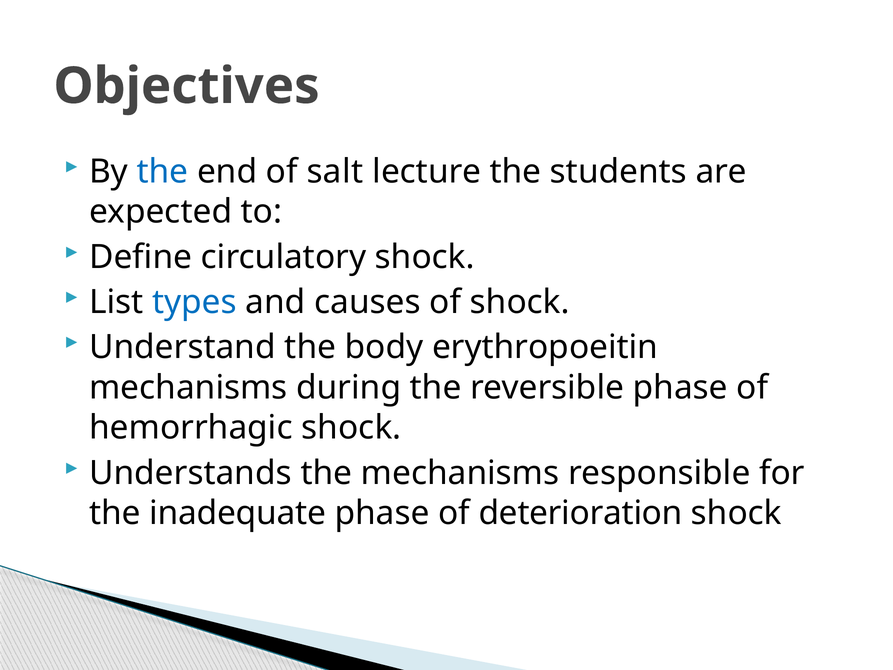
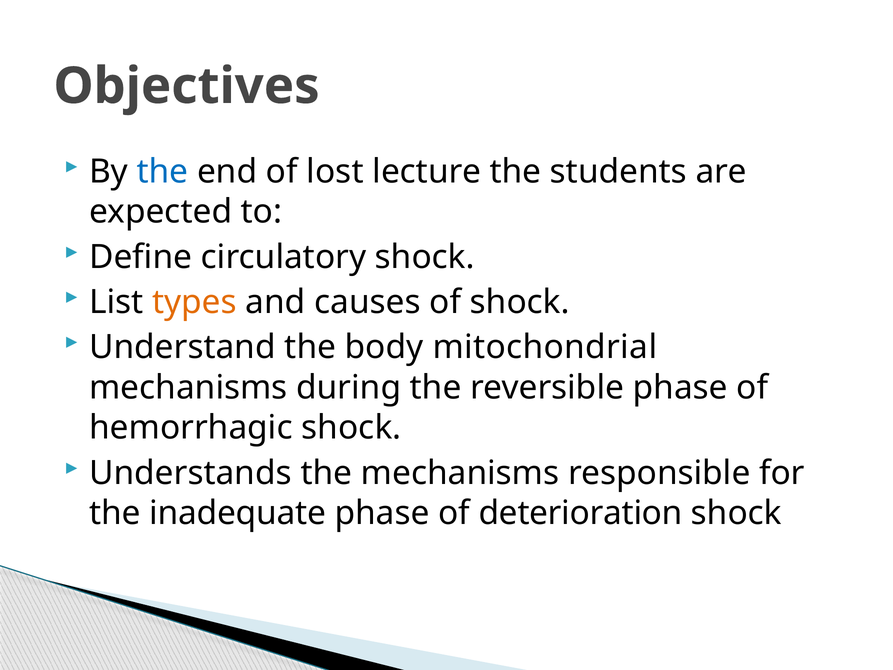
salt: salt -> lost (335, 172)
types colour: blue -> orange (194, 302)
erythropoeitin: erythropoeitin -> mitochondrial (545, 347)
